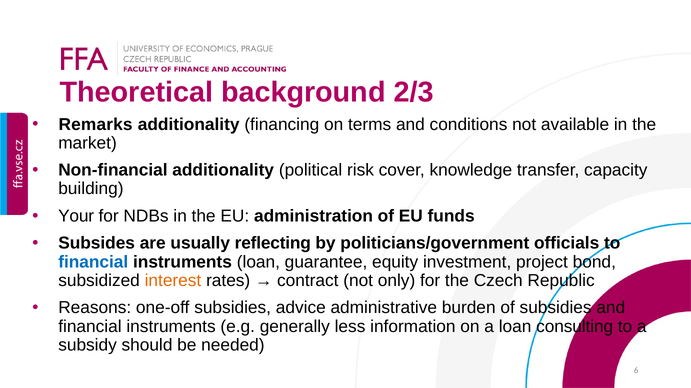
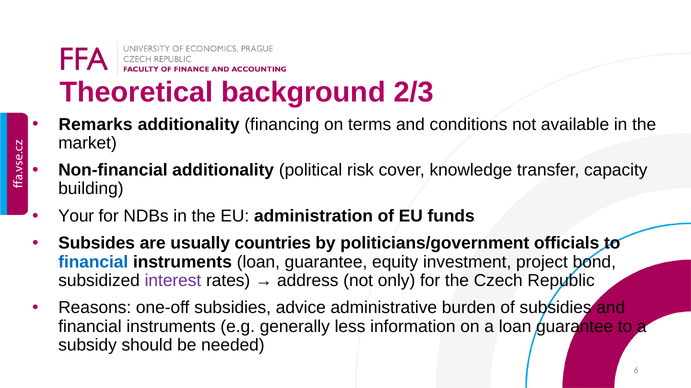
reflecting: reflecting -> countries (273, 244)
interest colour: orange -> purple (173, 281)
contract: contract -> address (308, 281)
a loan consulting: consulting -> guarantee (575, 327)
